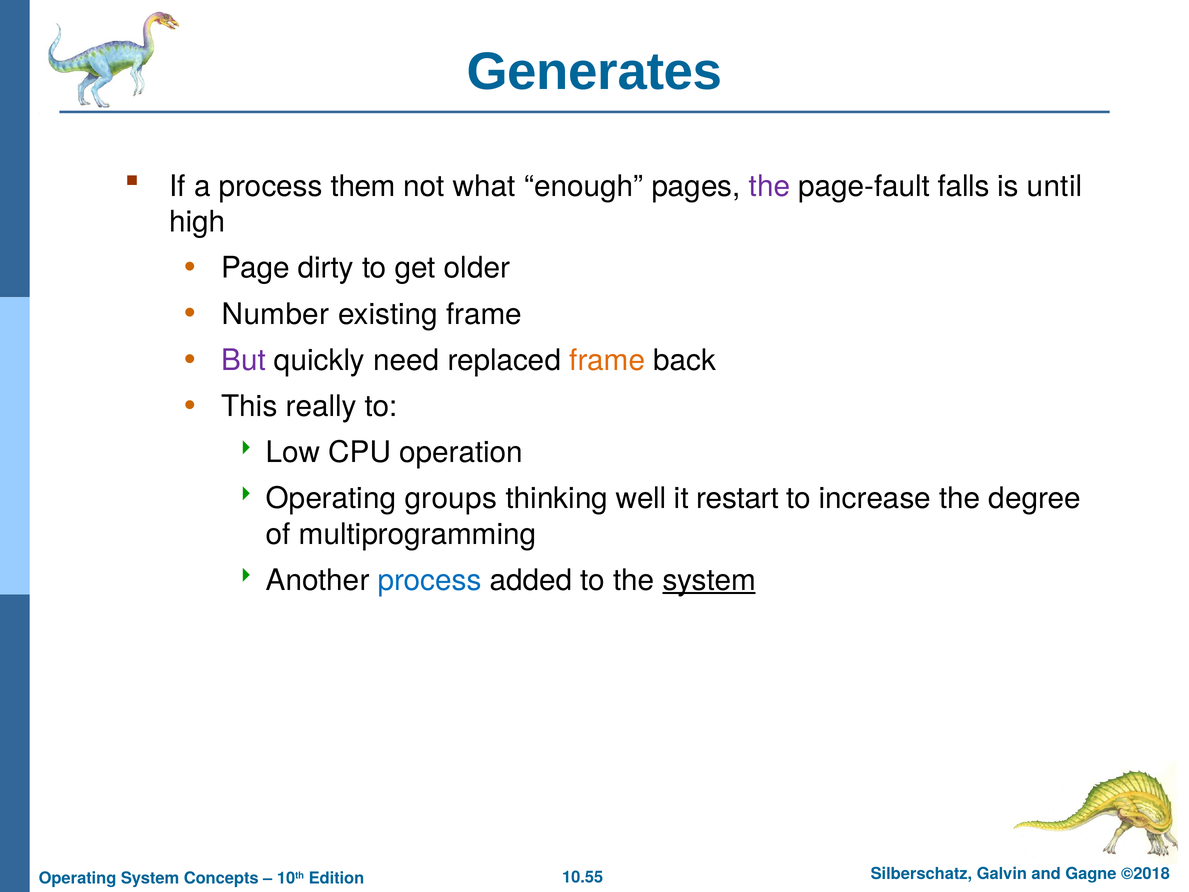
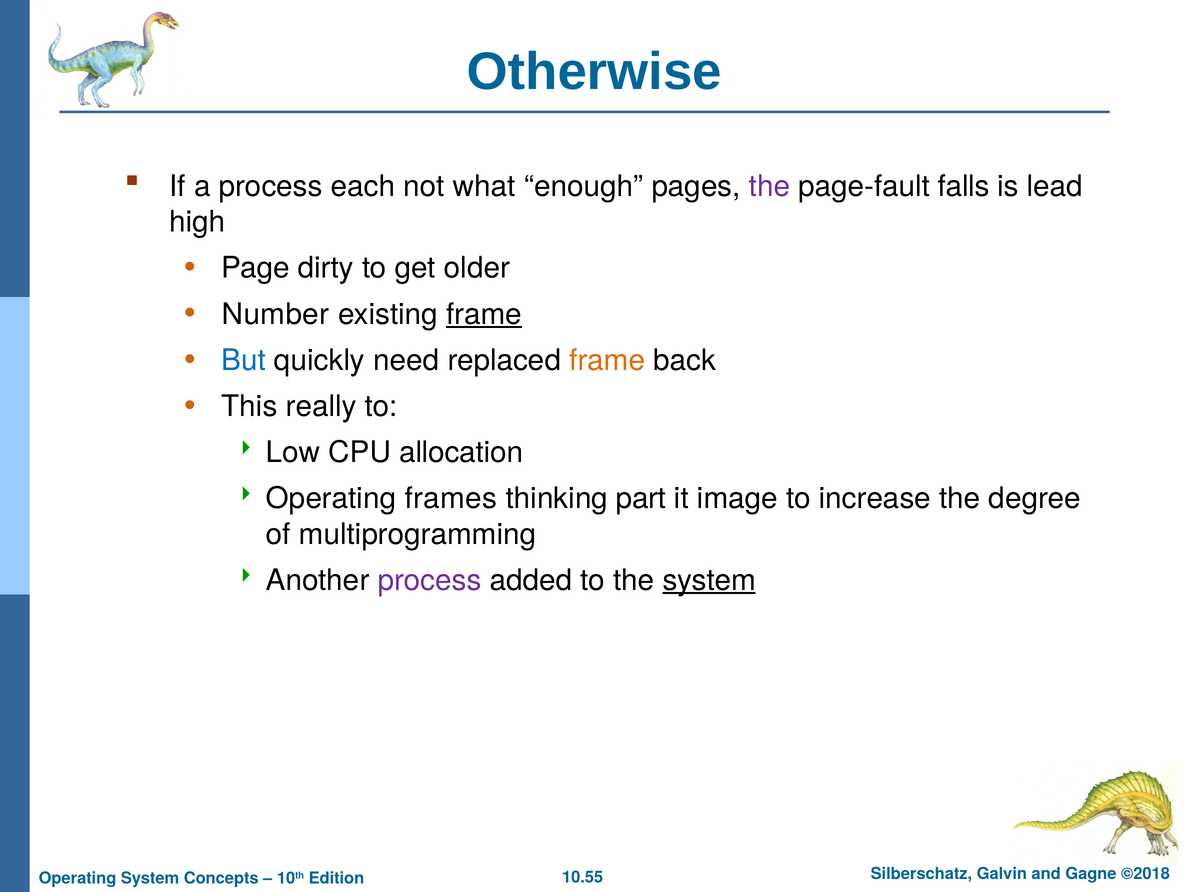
Generates: Generates -> Otherwise (594, 72)
them: them -> each (363, 186)
until: until -> lead (1055, 186)
frame underline: none -> present (484, 314)
But colour: purple -> blue (244, 360)
operation: operation -> allocation (461, 452)
groups: groups -> frames (451, 498)
well: well -> part (641, 498)
restart: restart -> image (737, 498)
process colour: blue -> purple (430, 580)
